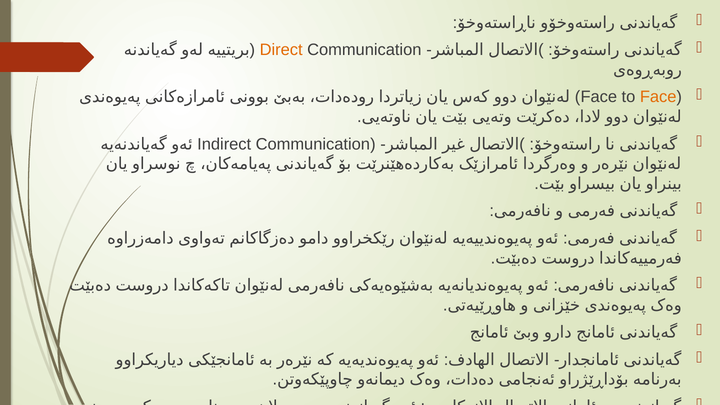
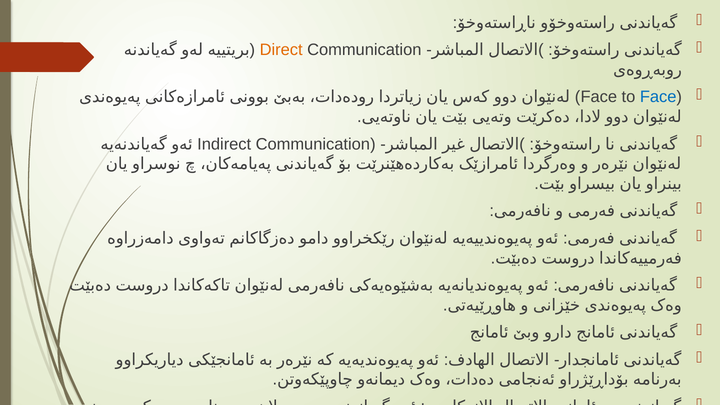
Face colour: orange -> blue (658, 97)
